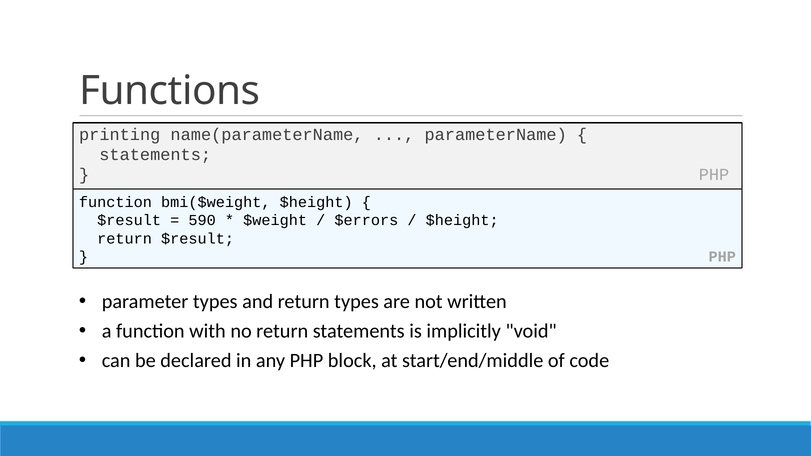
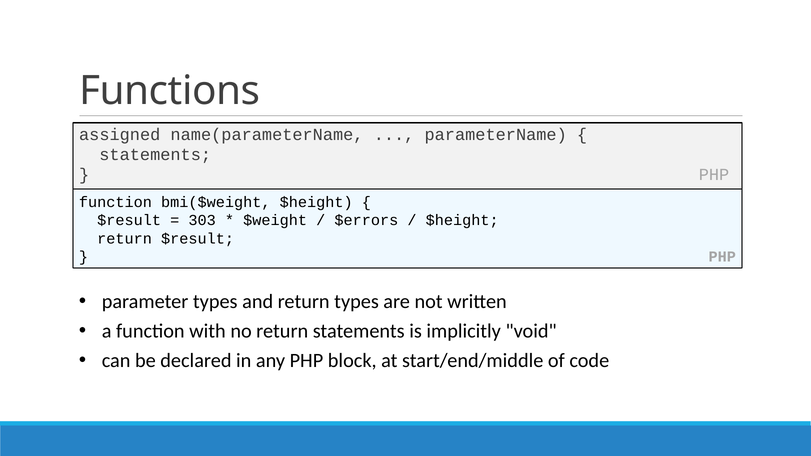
printing: printing -> assigned (120, 135)
590: 590 -> 303 (202, 220)
